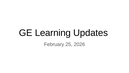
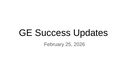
Learning: Learning -> Success (53, 33)
